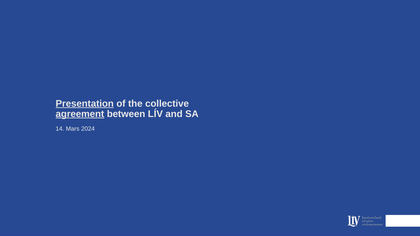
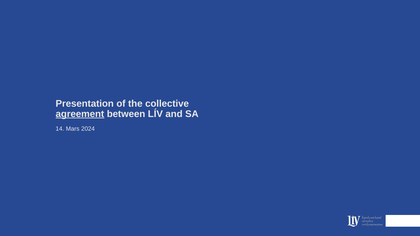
Presentation underline: present -> none (85, 104)
